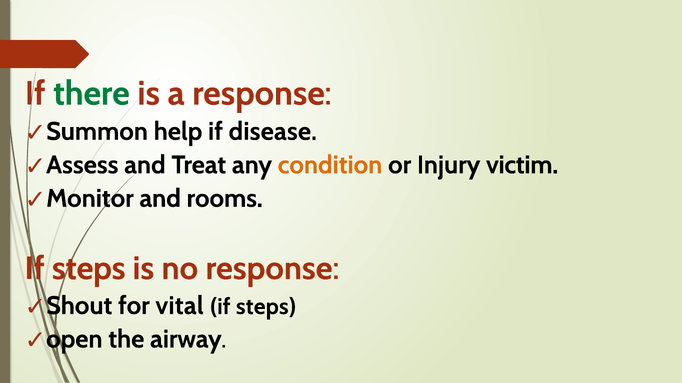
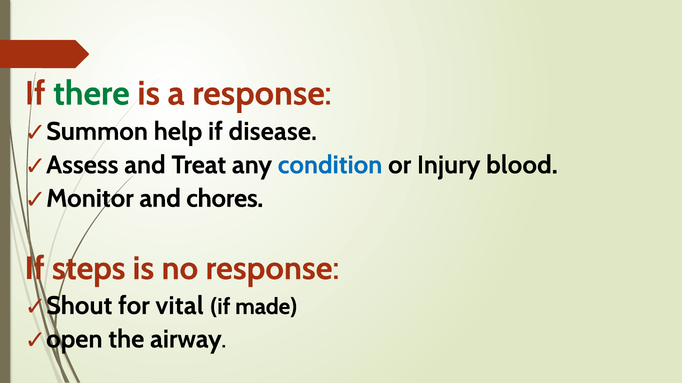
condition colour: orange -> blue (330, 165)
victim: victim -> blood (522, 165)
rooms: rooms -> chores (225, 199)
steps: steps -> made (266, 307)
